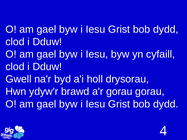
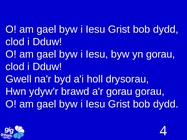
yn cyfaill: cyfaill -> gorau (161, 54)
